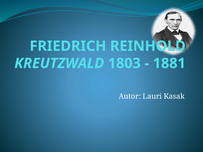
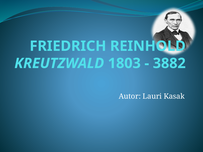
1881: 1881 -> 3882 (169, 63)
